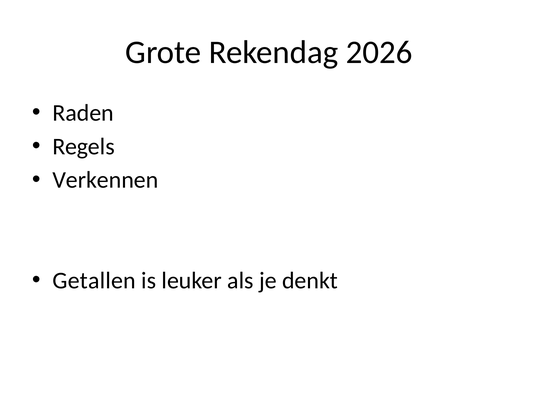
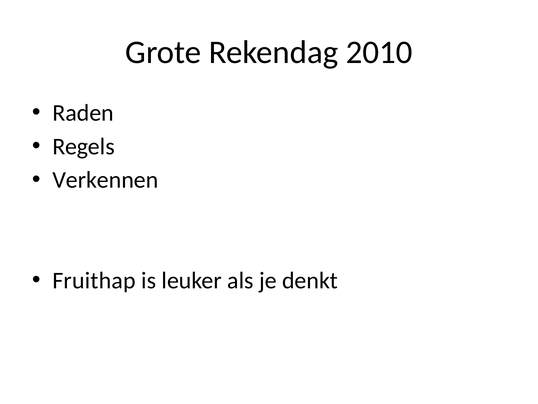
2026: 2026 -> 2010 (379, 52)
Getallen: Getallen -> Fruithap (94, 280)
